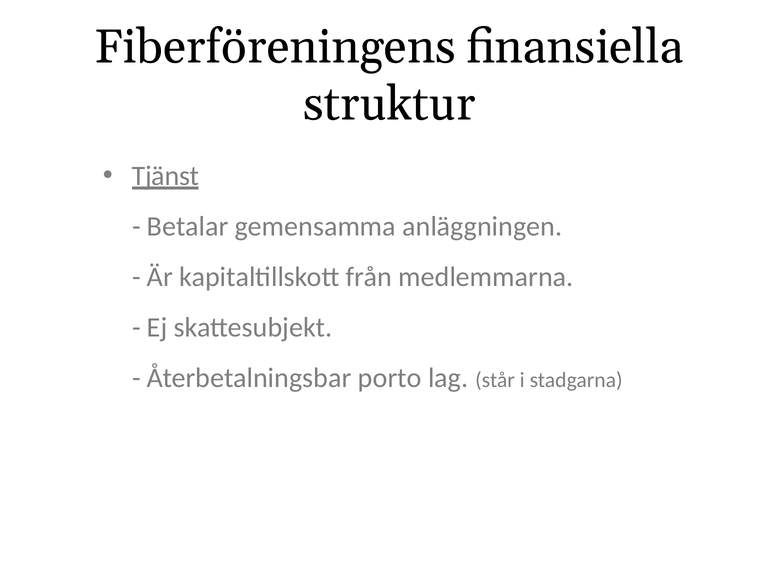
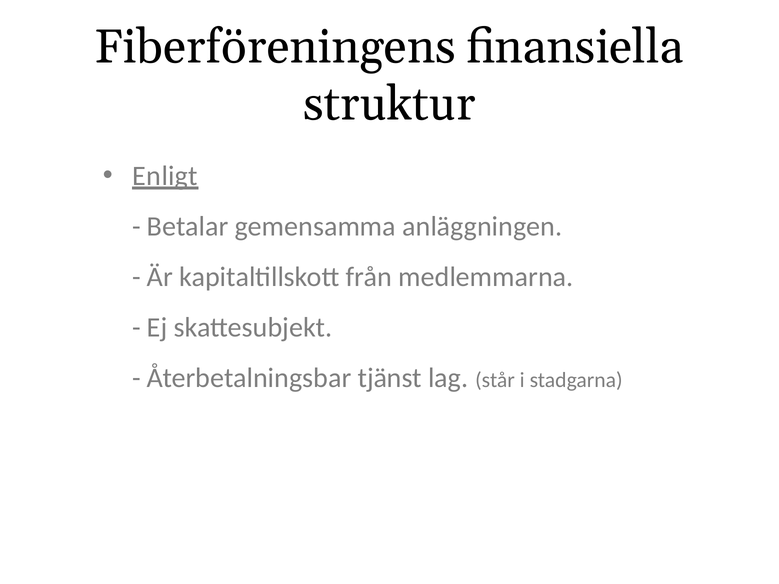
Tjänst: Tjänst -> Enligt (165, 176)
porto: porto -> tjänst (390, 378)
